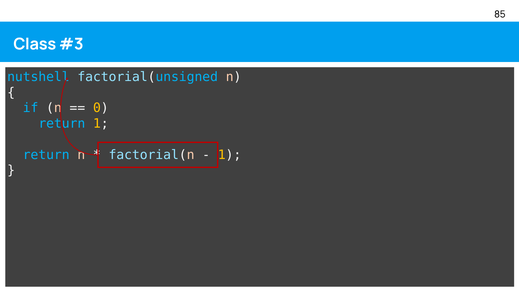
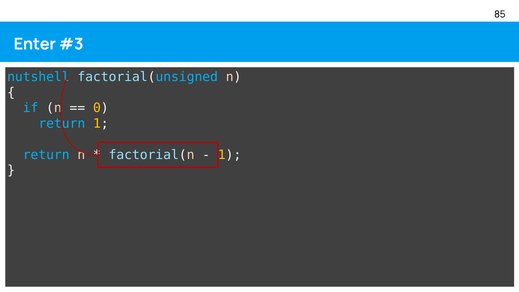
Class: Class -> Enter (35, 44)
